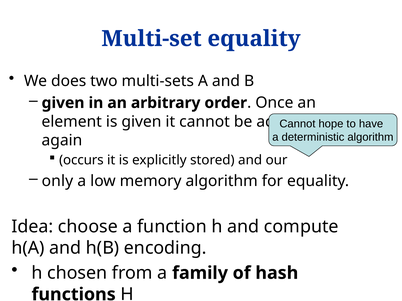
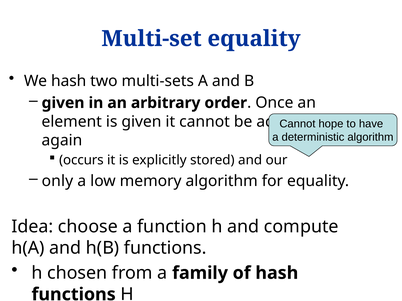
We does: does -> hash (69, 81)
h(B encoding: encoding -> functions (165, 248)
